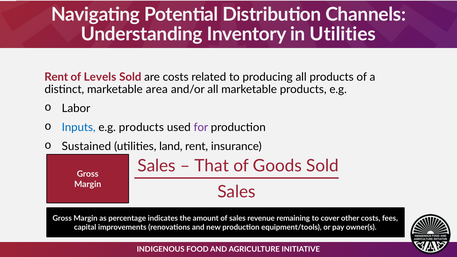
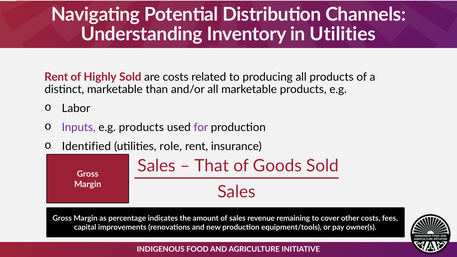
Levels: Levels -> Highly (100, 77)
area: area -> than (157, 89)
Inputs colour: blue -> purple (79, 127)
Sustained: Sustained -> Identified (86, 146)
land: land -> role (171, 146)
